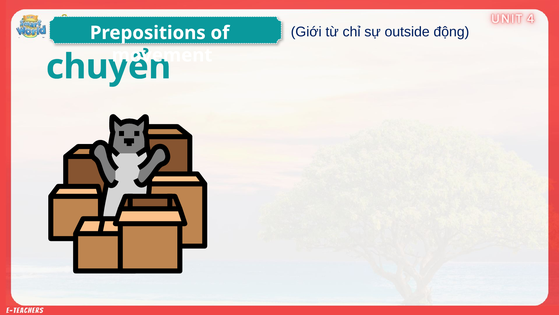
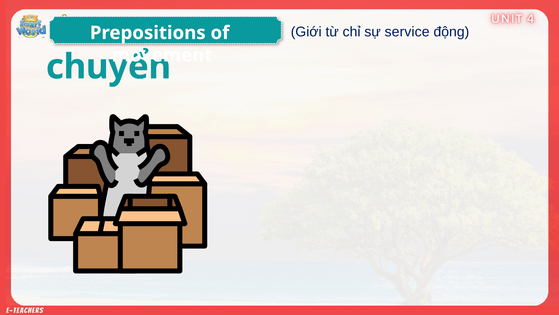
outside: outside -> service (407, 32)
